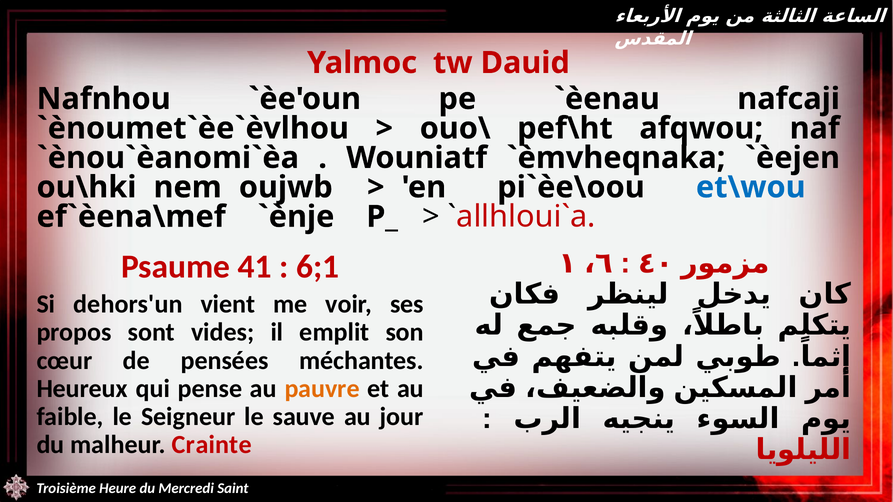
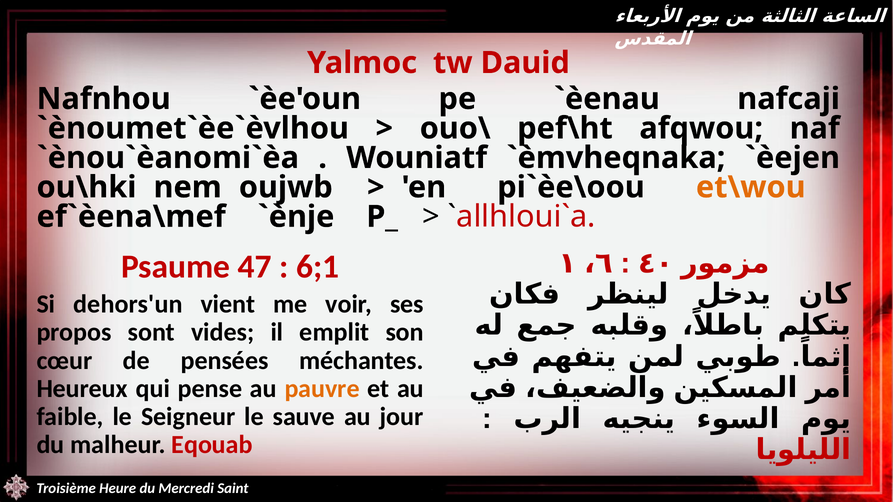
et\wou colour: blue -> orange (751, 187)
41: 41 -> 47 (255, 267)
Crainte: Crainte -> Eqouab (212, 445)
